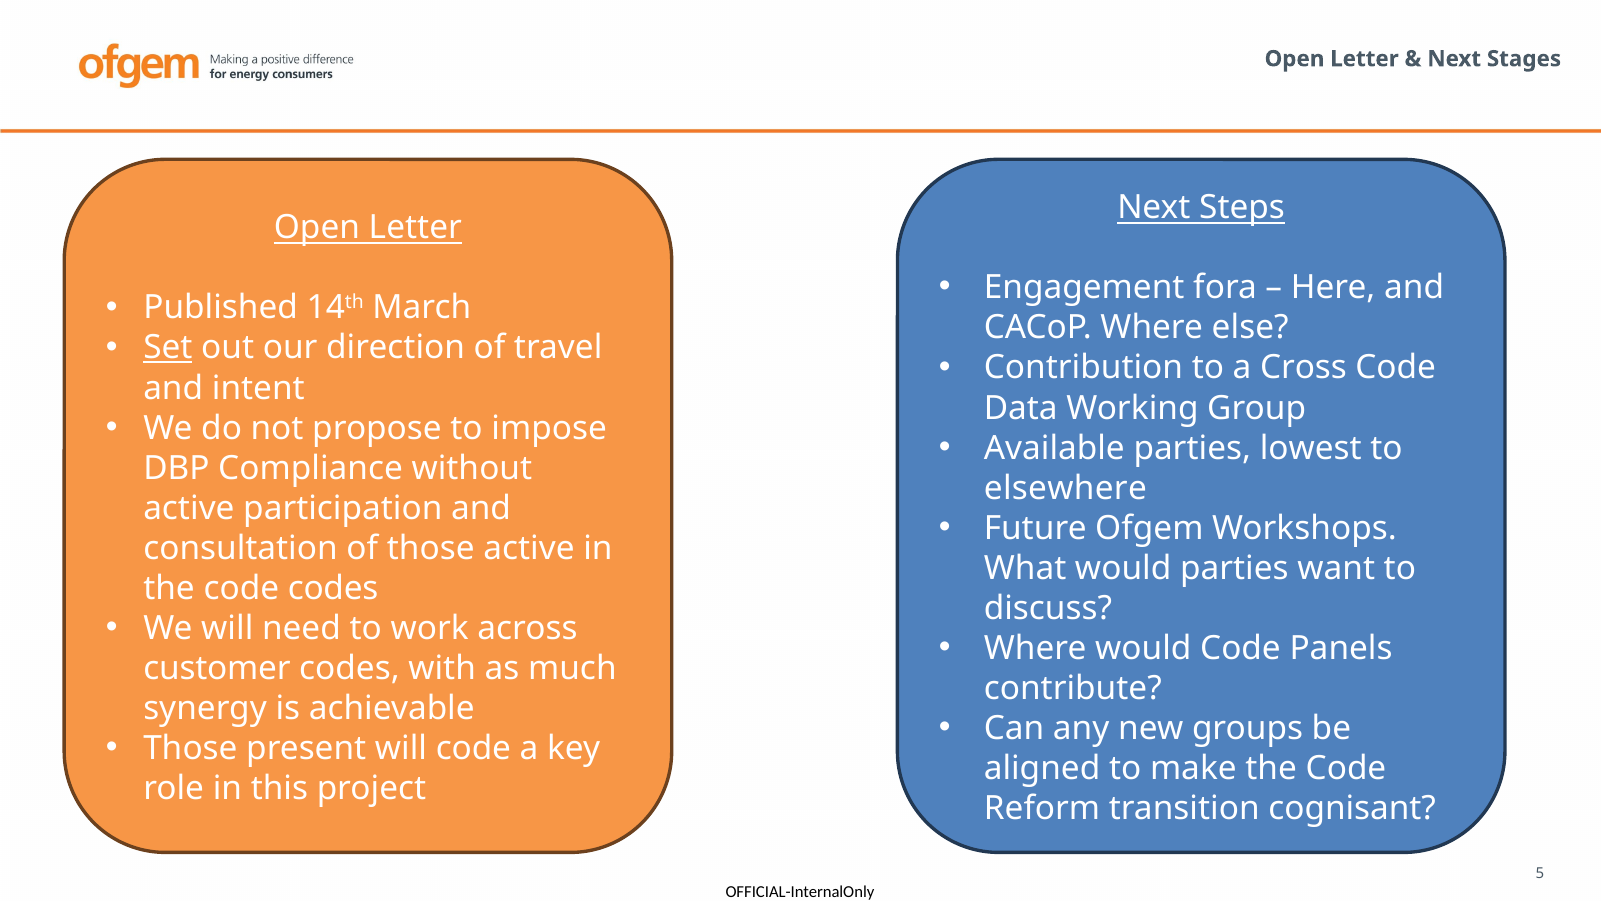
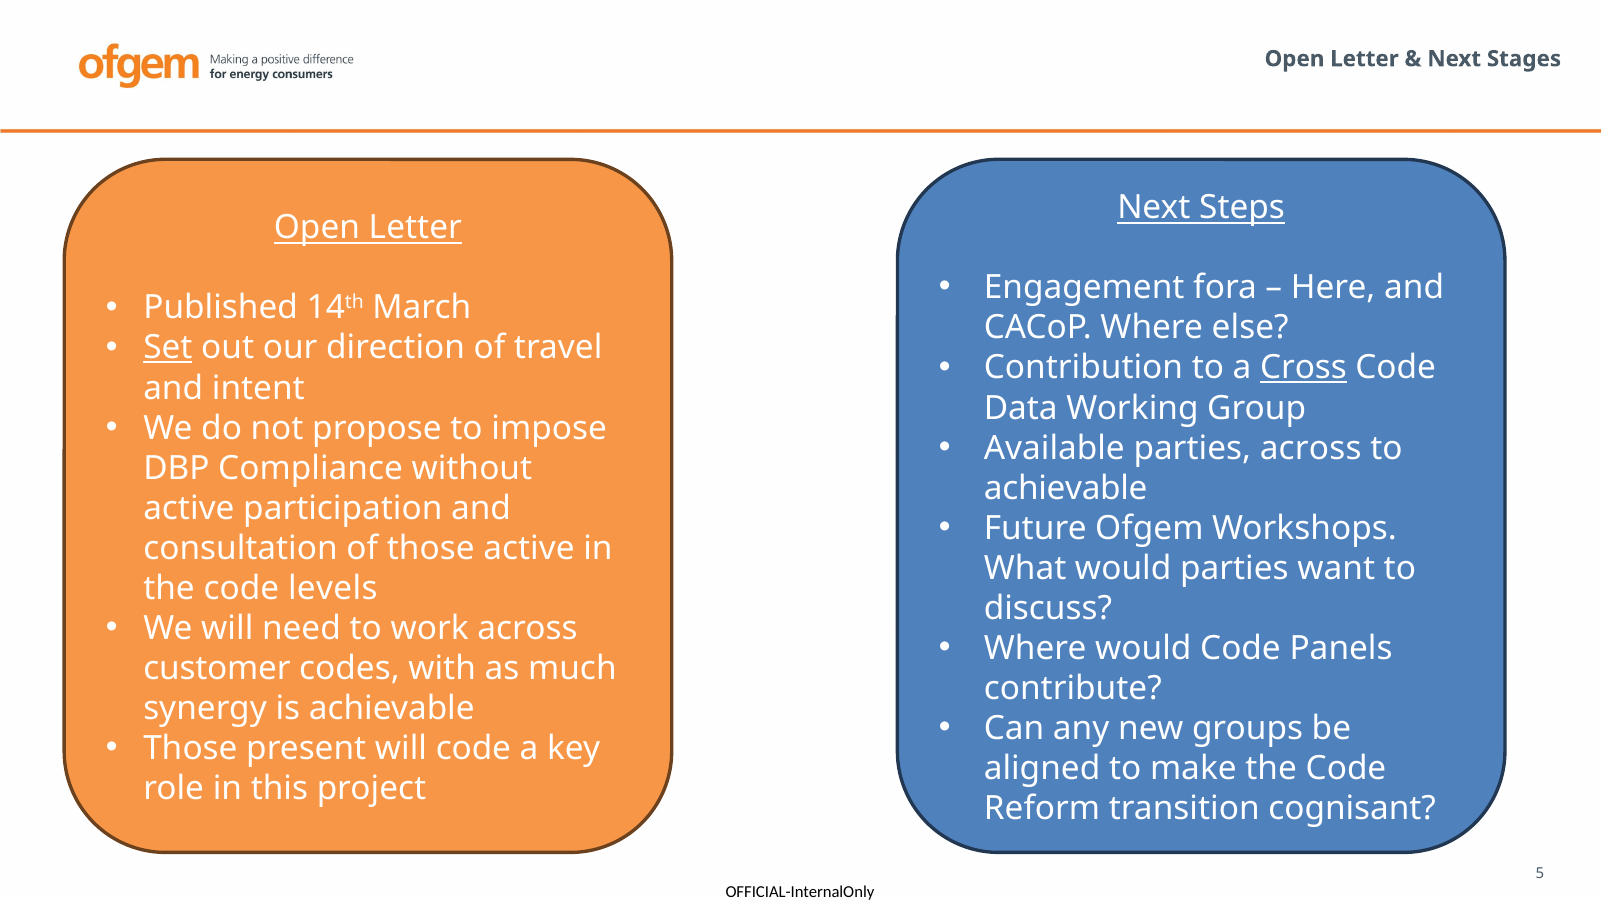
Cross underline: none -> present (1303, 368)
parties lowest: lowest -> across (1311, 448)
elsewhere: elsewhere -> achievable (1066, 488)
code codes: codes -> levels (333, 588)
